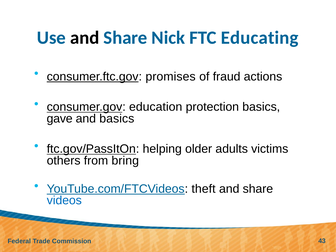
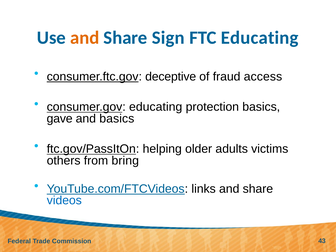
and colour: black -> orange (85, 38)
Nick: Nick -> Sign (168, 38)
promises: promises -> deceptive (171, 77)
actions: actions -> access (263, 77)
consumer.gov education: education -> educating (156, 107)
theft: theft -> links (204, 189)
